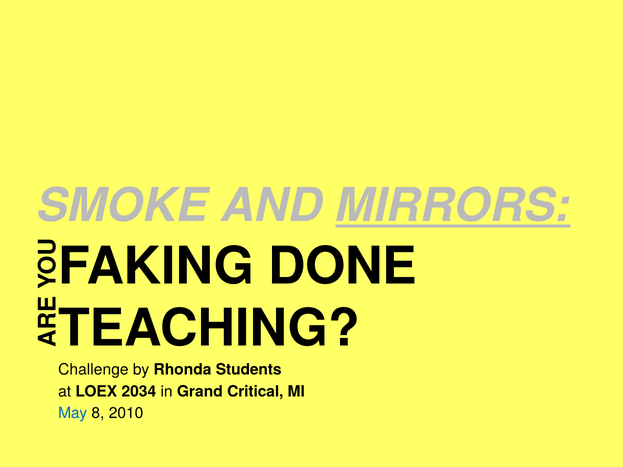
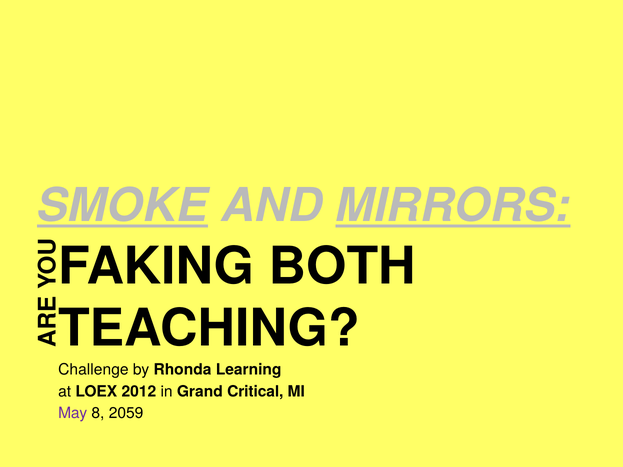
SMOKE underline: none -> present (122, 206)
DONE: DONE -> BOTH (342, 267)
Students: Students -> Learning (249, 370)
2034: 2034 -> 2012 (139, 392)
May colour: blue -> purple (73, 414)
2010: 2010 -> 2059 (126, 414)
